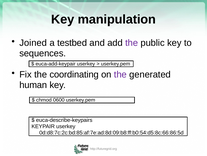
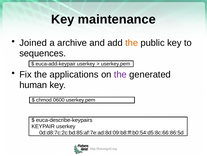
manipulation: manipulation -> maintenance (117, 19)
testbed: testbed -> archive (72, 43)
the colour: purple -> orange (132, 43)
coordinating: coordinating -> applications (74, 74)
